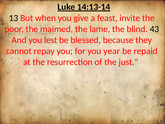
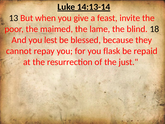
43: 43 -> 18 (154, 29)
year: year -> flask (112, 51)
